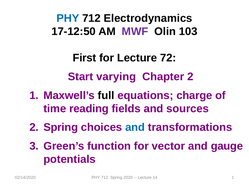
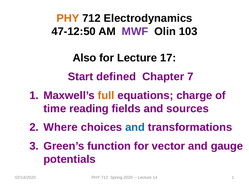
PHY colour: blue -> orange (68, 18)
17-12:50: 17-12:50 -> 47-12:50 (74, 32)
First: First -> Also (85, 58)
72: 72 -> 17 (168, 58)
varying: varying -> defined (116, 77)
Chapter 2: 2 -> 7 (190, 77)
full colour: black -> orange (106, 96)
Spring: Spring -> Where (61, 128)
